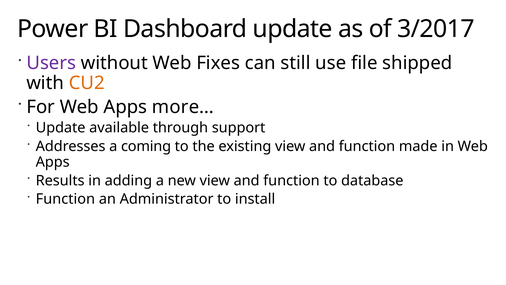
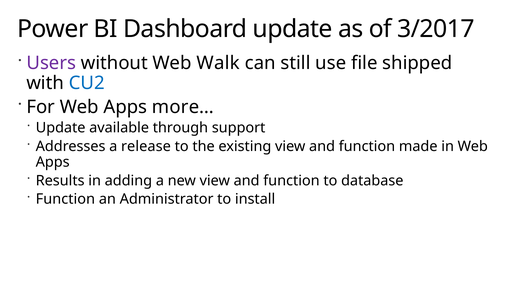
Fixes: Fixes -> Walk (218, 63)
CU2 colour: orange -> blue (87, 83)
coming: coming -> release (146, 146)
